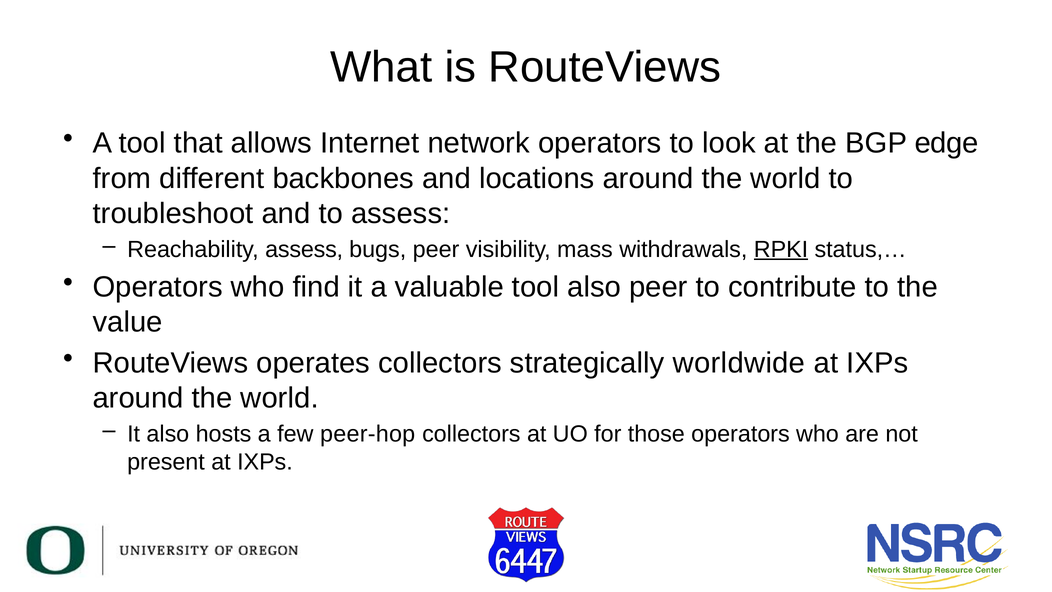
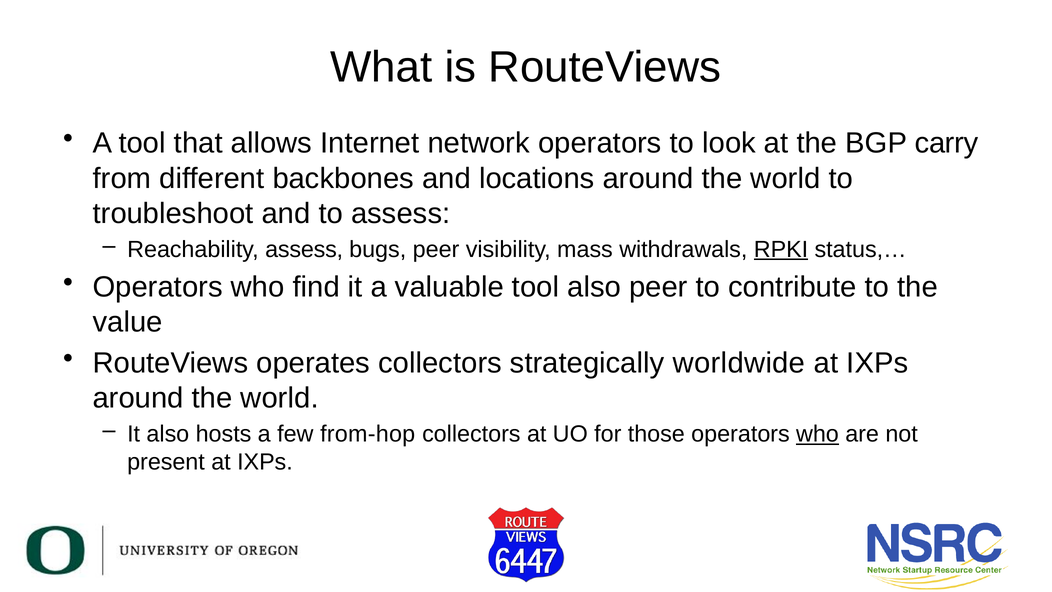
edge: edge -> carry (947, 143)
peer-hop: peer-hop -> from-hop (368, 434)
who underline: none -> present (817, 434)
